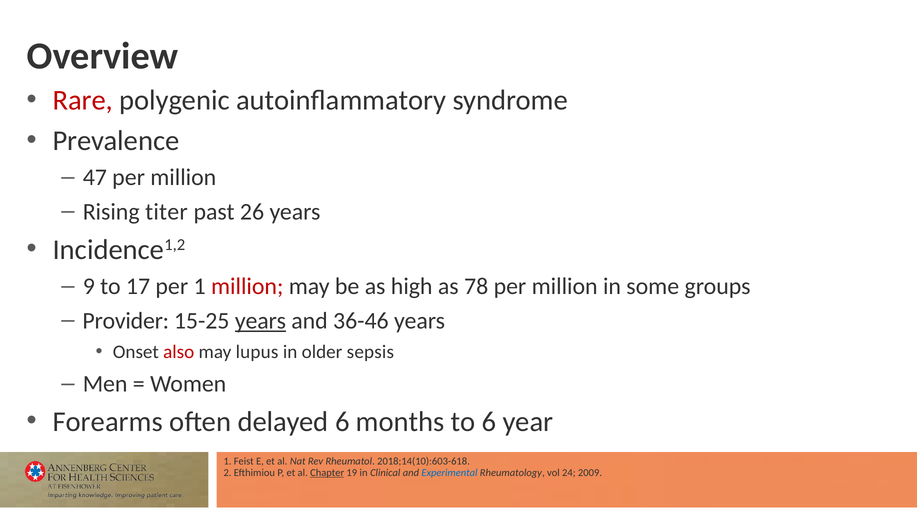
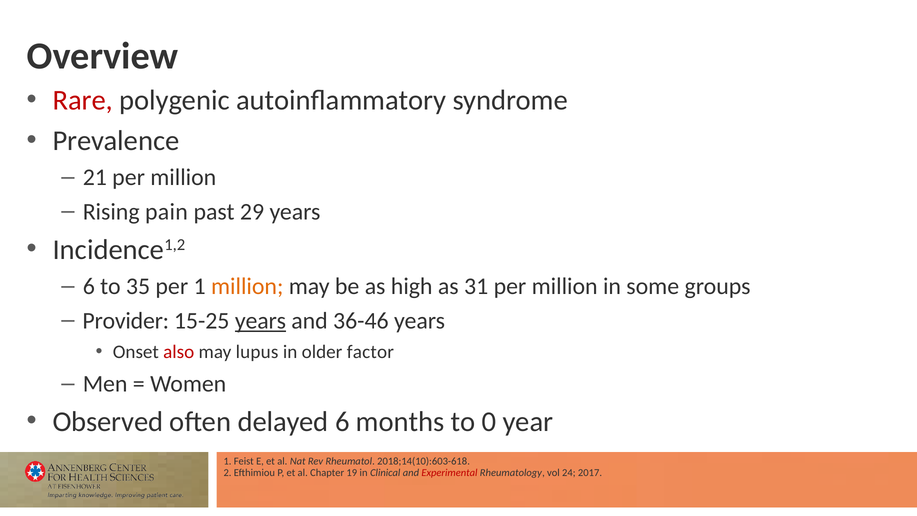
47: 47 -> 21 (95, 177)
titer: titer -> pain (166, 212)
26: 26 -> 29 (252, 212)
9: 9 -> 6 (89, 286)
17: 17 -> 35 (138, 286)
million colour: red -> orange (247, 286)
78: 78 -> 31 (476, 286)
sepsis: sepsis -> factor (370, 352)
Forearms: Forearms -> Observed (108, 421)
to 6: 6 -> 0 (489, 421)
Chapter underline: present -> none (327, 472)
Experimental colour: blue -> red (449, 472)
2009: 2009 -> 2017 (590, 472)
